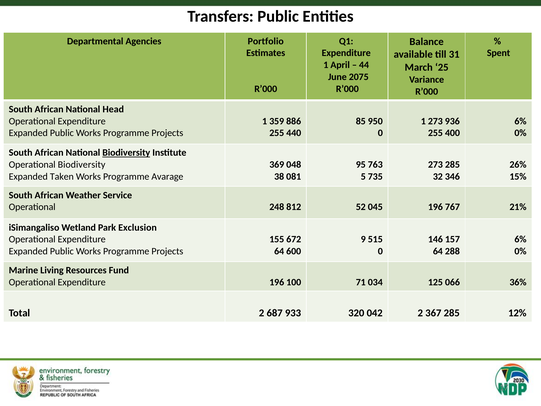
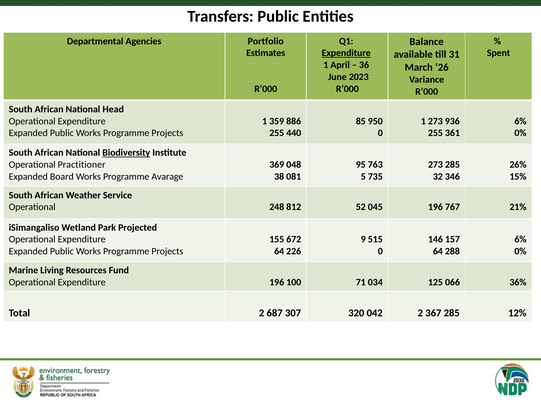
Expenditure underline: none -> present (346, 53)
44: 44 -> 36 (364, 65)
25: 25 -> 26 (442, 67)
2075: 2075 -> 2023 (359, 77)
400: 400 -> 361 (452, 133)
Operational Biodiversity: Biodiversity -> Practitioner (82, 165)
Taken: Taken -> Board (62, 176)
Exclusion: Exclusion -> Projected (138, 227)
600: 600 -> 226 (294, 251)
933: 933 -> 307 (293, 313)
